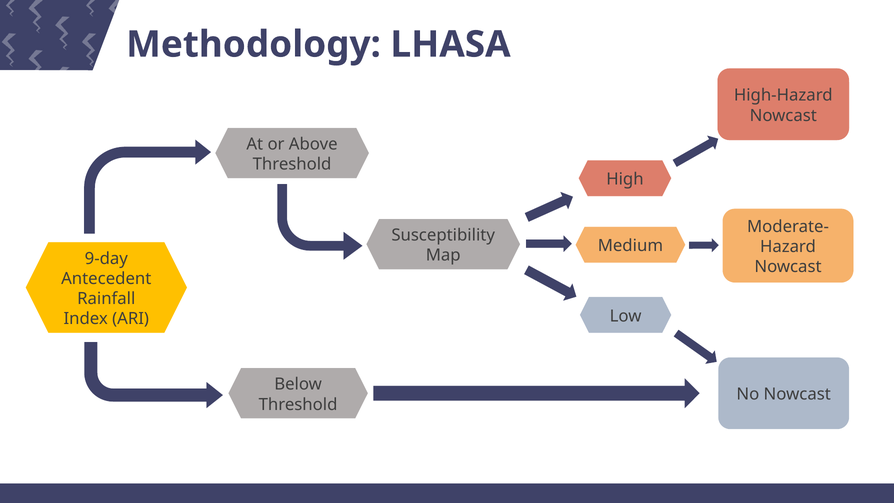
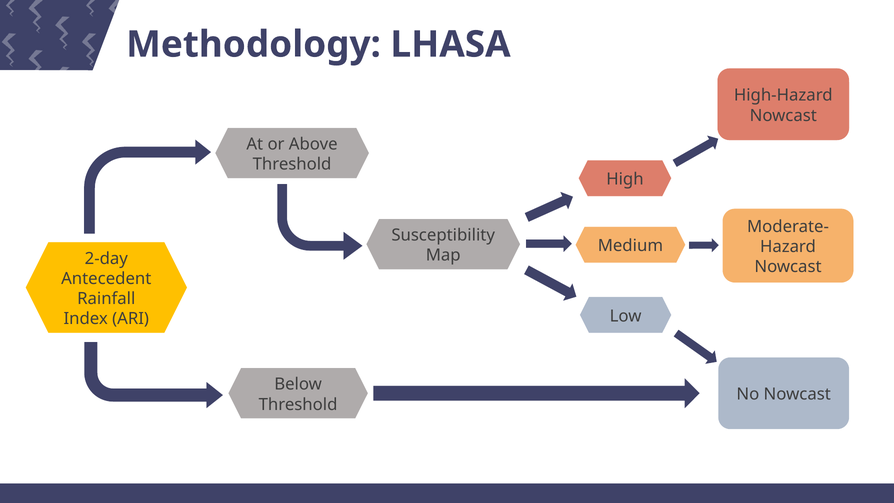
9-day: 9-day -> 2-day (106, 258)
